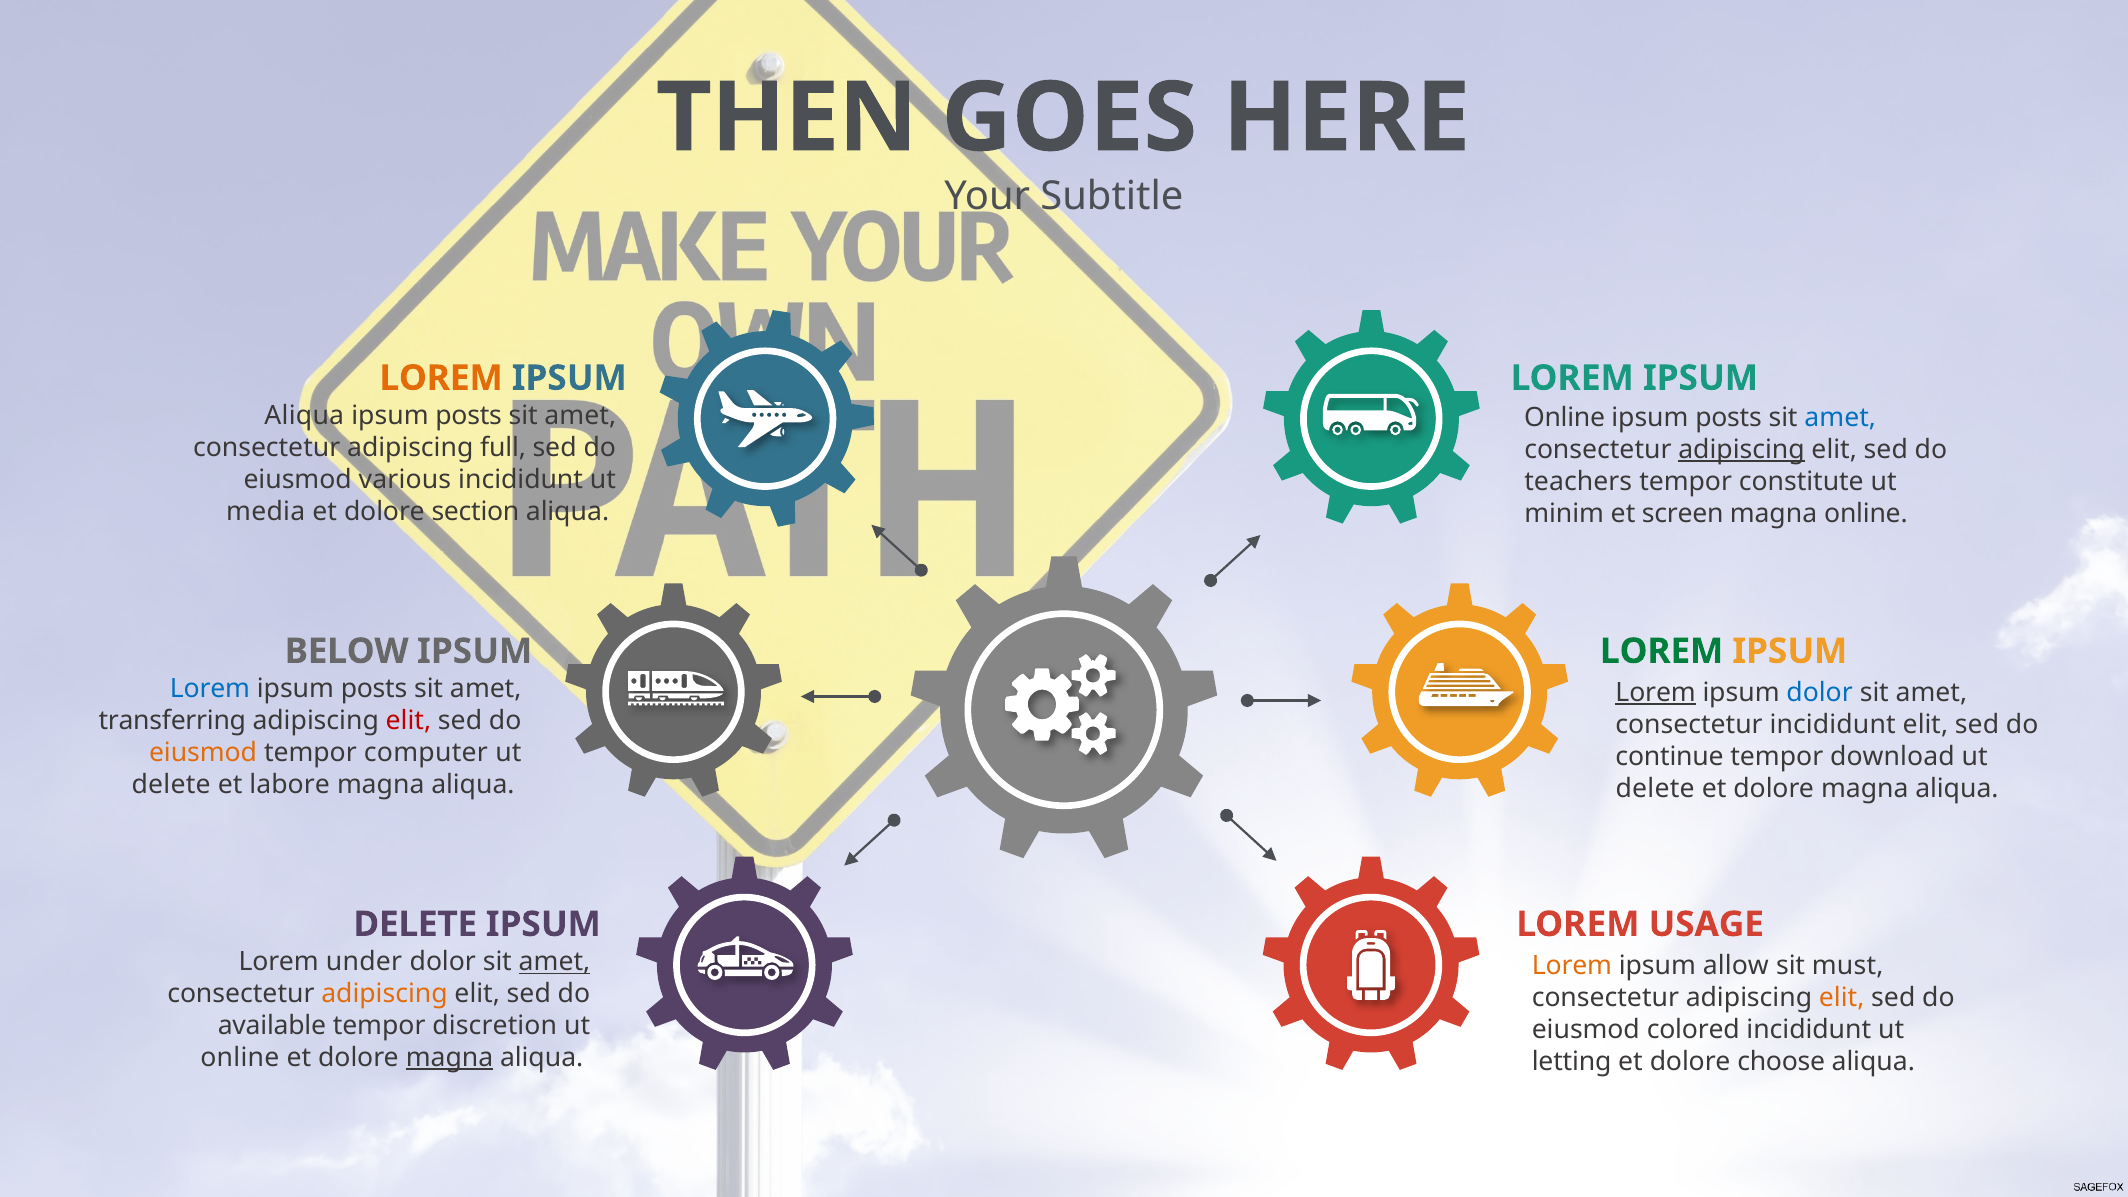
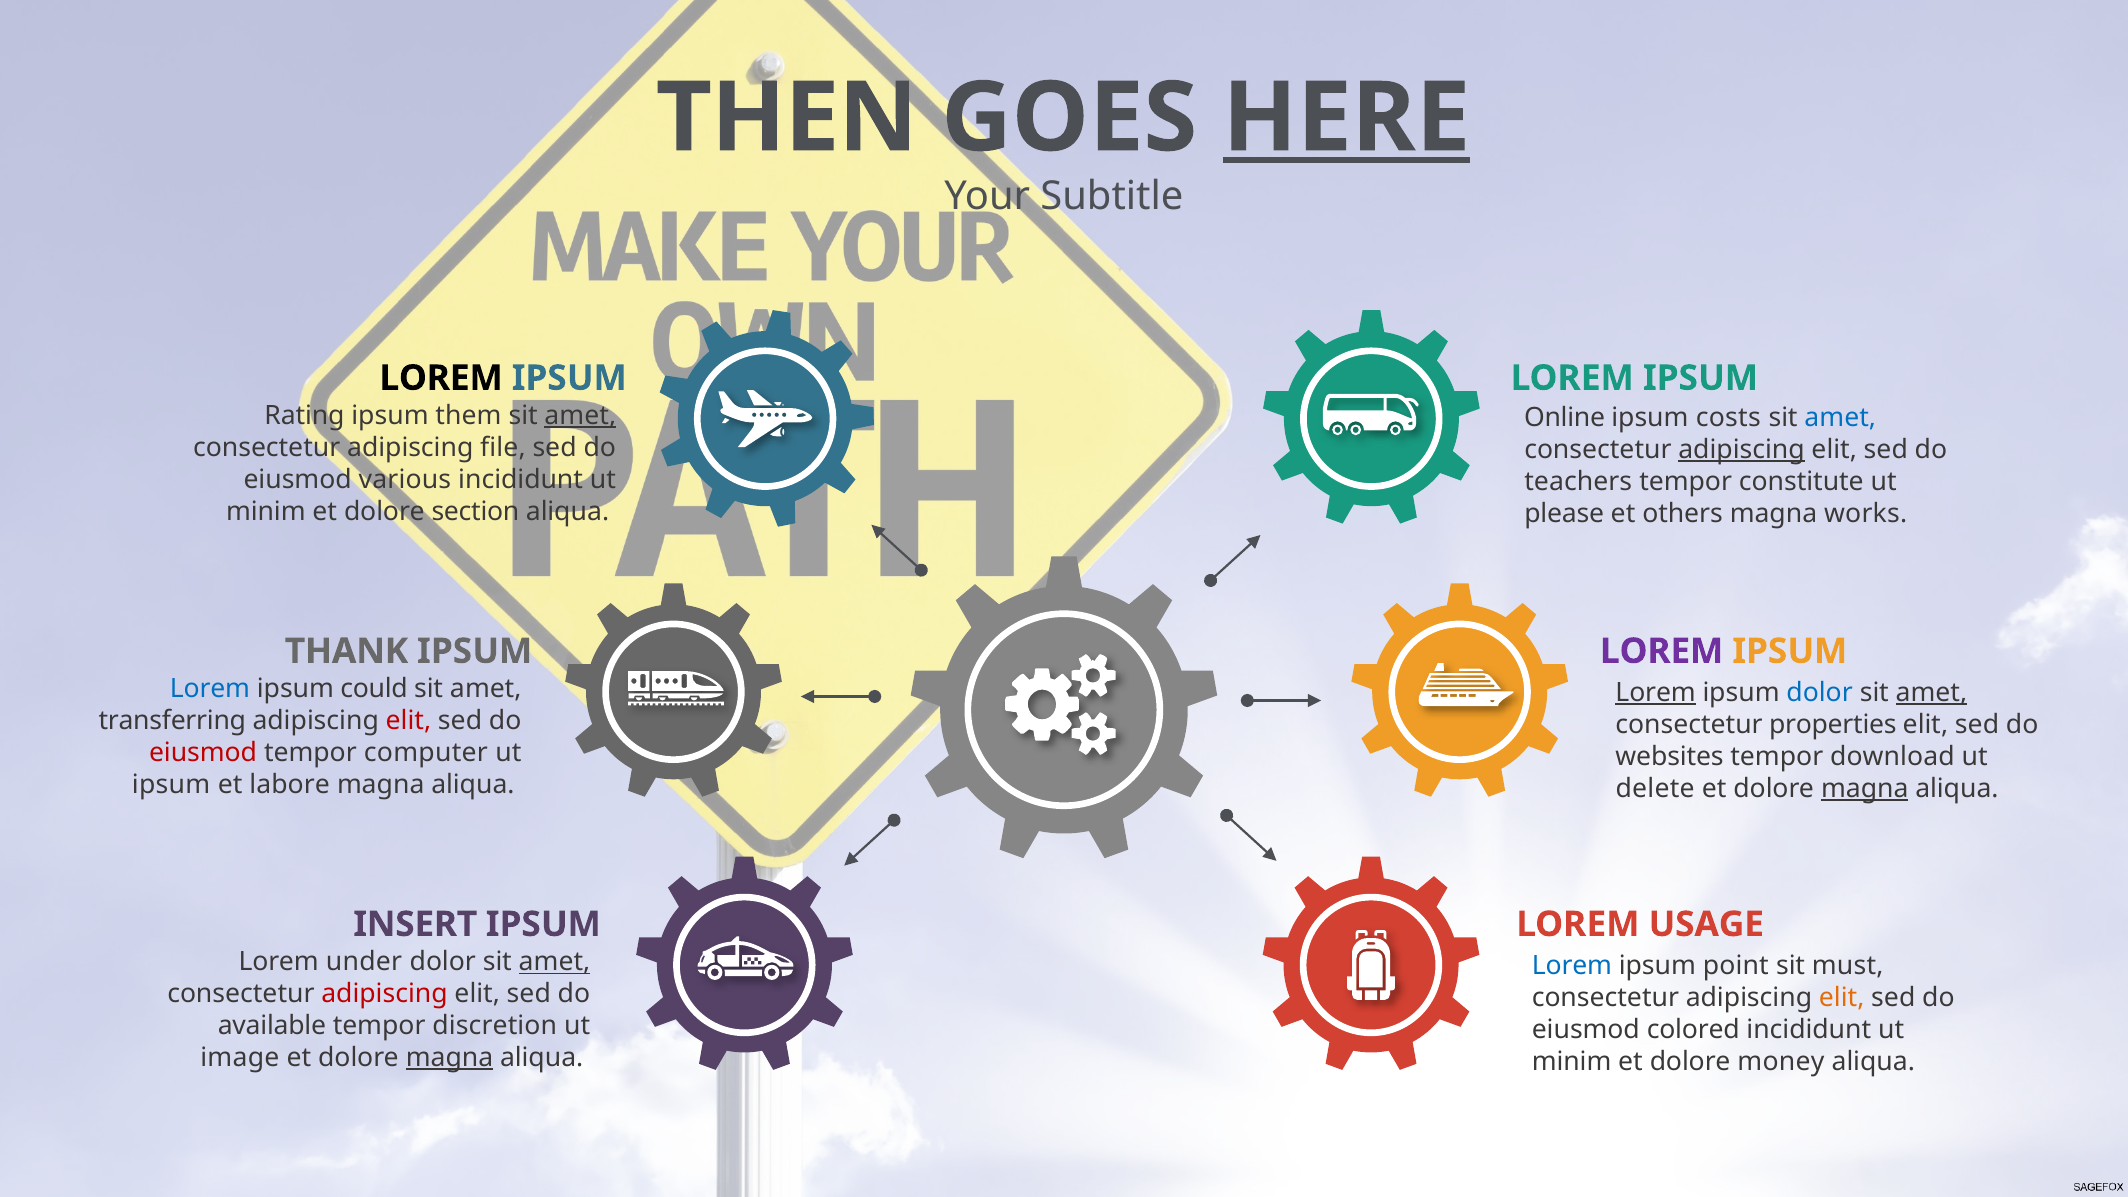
HERE underline: none -> present (1346, 118)
LOREM colour: orange -> black (441, 378)
Aliqua: Aliqua -> Rating (304, 416)
posts: posts -> them (468, 416)
amet underline: none -> present (580, 416)
posts: posts -> costs (1728, 418)
full: full -> file (503, 448)
media: media -> minim (266, 511)
minim: minim -> please (1564, 513)
screen: screen -> others (1683, 513)
magna online: online -> works (1866, 513)
BELOW: BELOW -> THANK (347, 651)
LOREM colour: green -> purple (1662, 651)
posts: posts -> could (374, 689)
amet underline: none -> present (1931, 693)
consectetur incididunt: incididunt -> properties (1833, 725)
eiusmod colour: orange -> red (203, 753)
continue: continue -> websites (1670, 756)
delete: delete -> ipsum (171, 785)
magna underline: none -> present (1865, 788)
DELETE: DELETE -> INSERT (415, 924)
Lorem colour: orange -> blue (1572, 966)
allow: allow -> point (1736, 966)
adipiscing colour: orange -> red (384, 994)
online: online -> image (240, 1058)
letting: letting -> minim (1572, 1062)
choose: choose -> money (1781, 1062)
